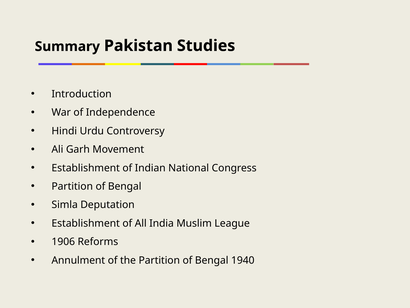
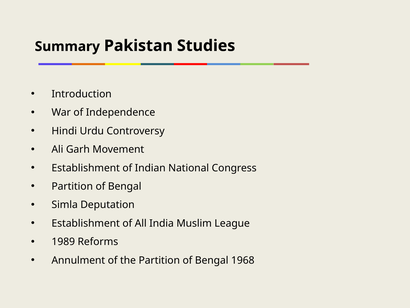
1906: 1906 -> 1989 (63, 242)
1940: 1940 -> 1968 (243, 260)
